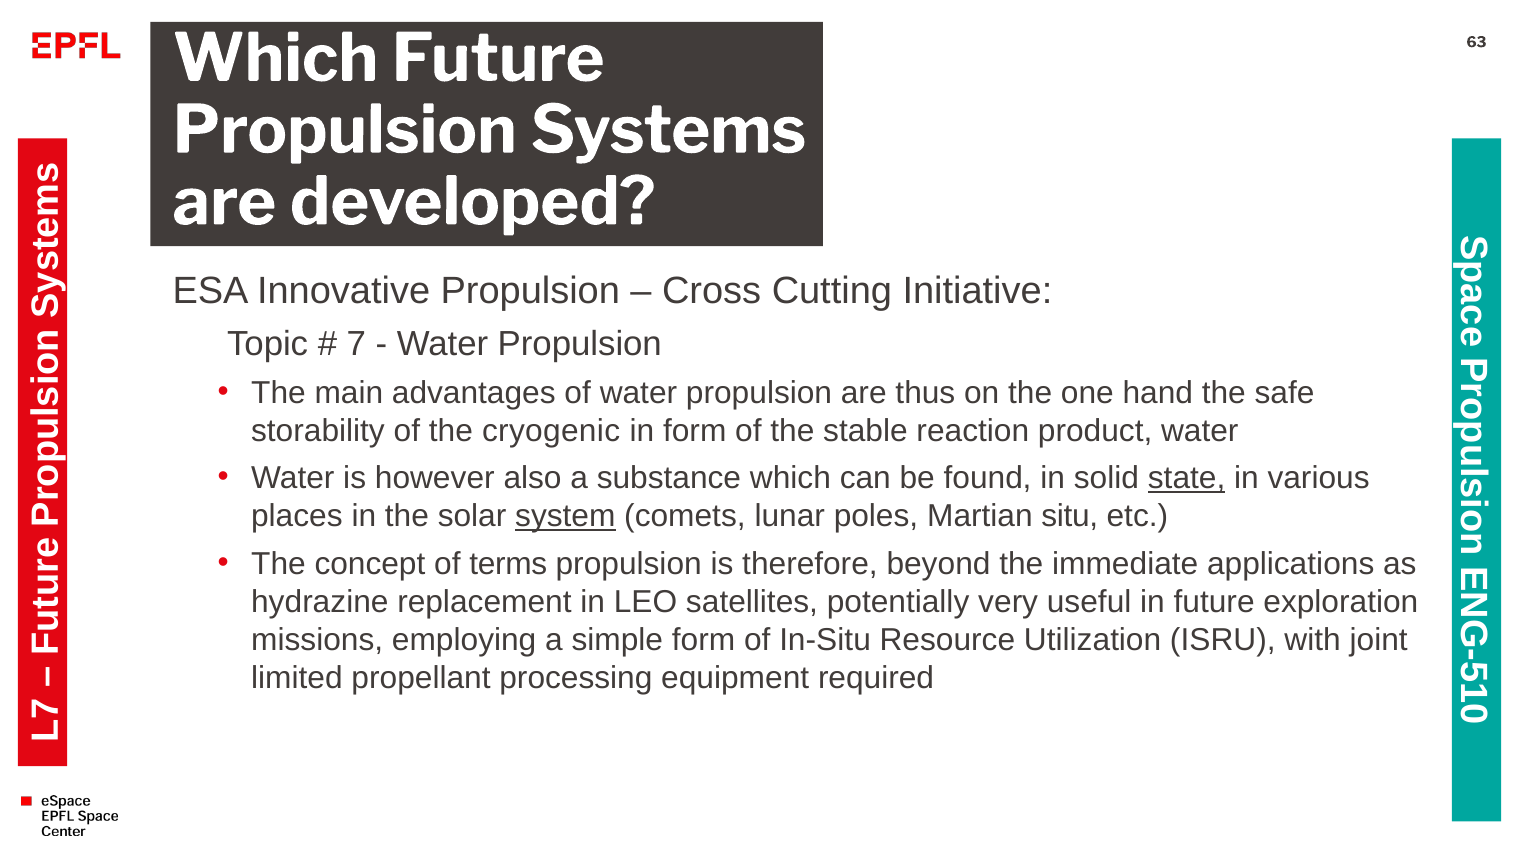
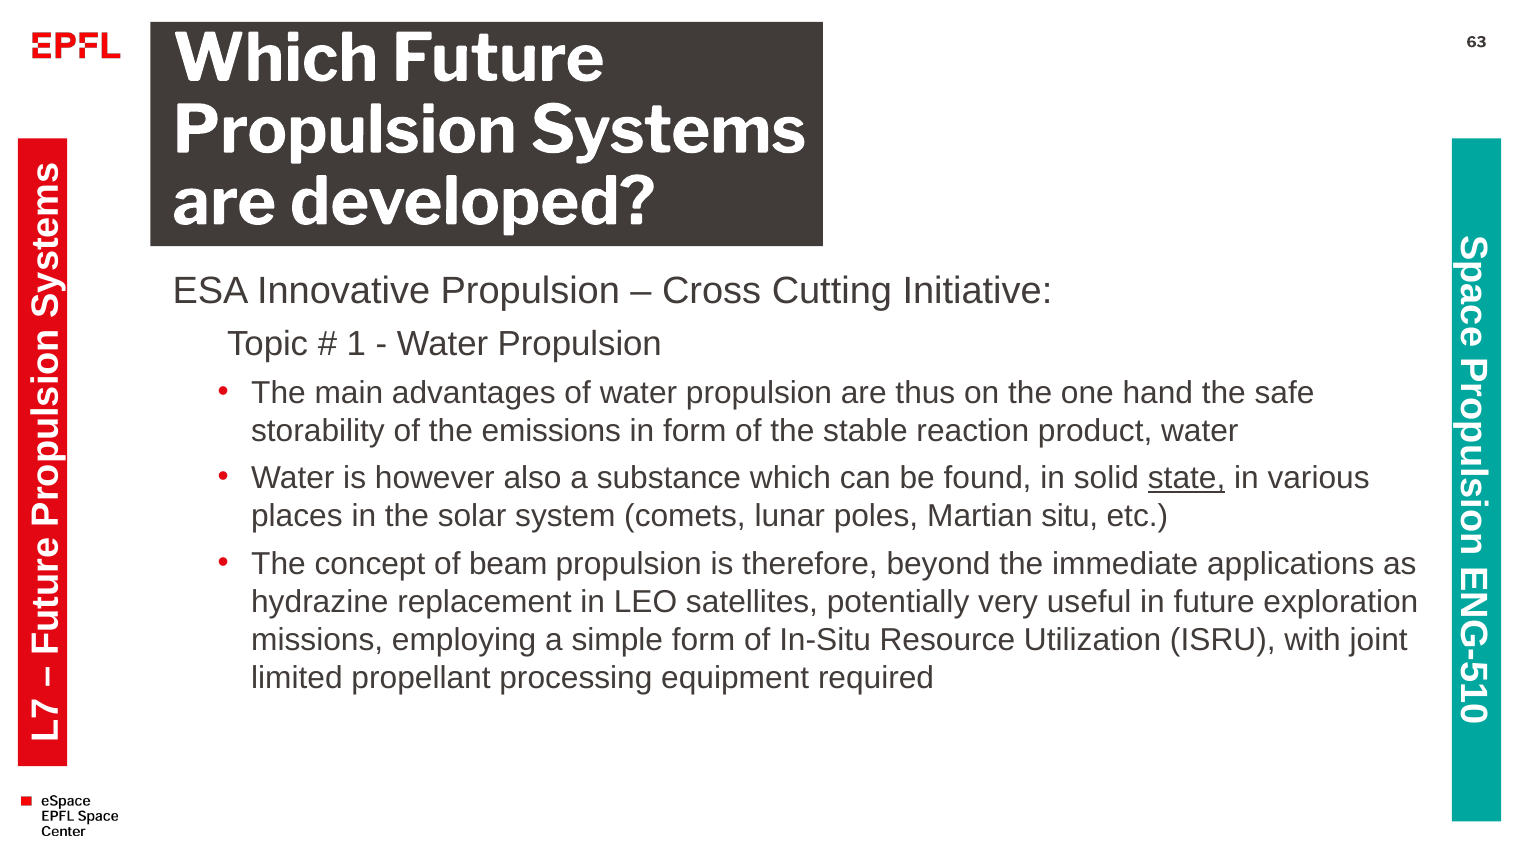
7: 7 -> 1 (356, 344)
cryogenic: cryogenic -> emissions (551, 431)
system underline: present -> none (565, 516)
terms: terms -> beam (508, 564)
